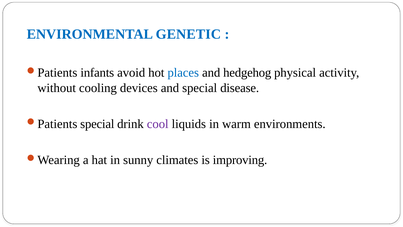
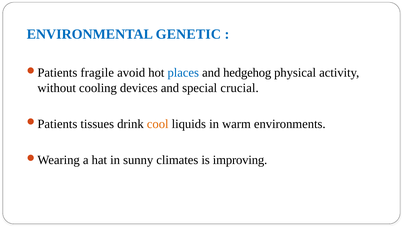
infants: infants -> fragile (97, 73)
disease: disease -> crucial (240, 88)
special: special -> tissues (97, 124)
cool colour: purple -> orange (158, 124)
